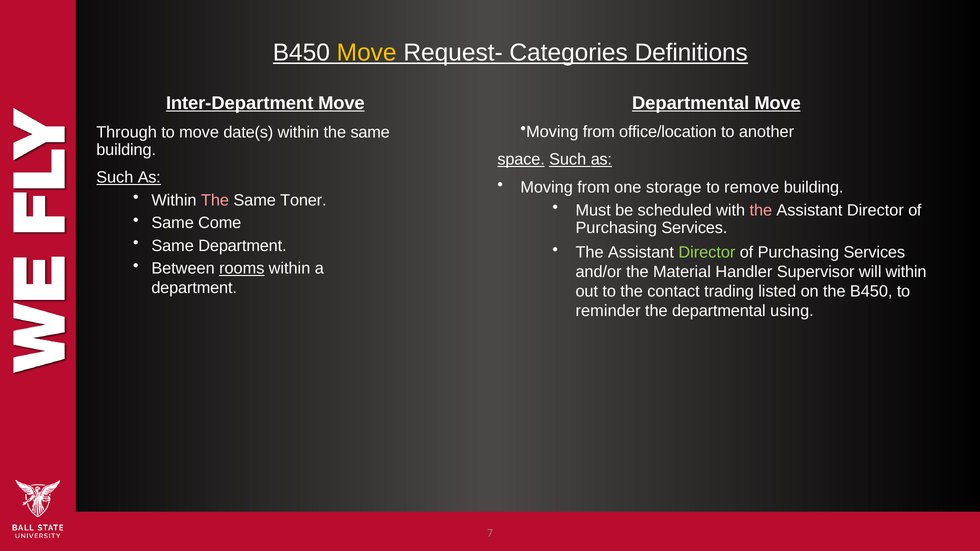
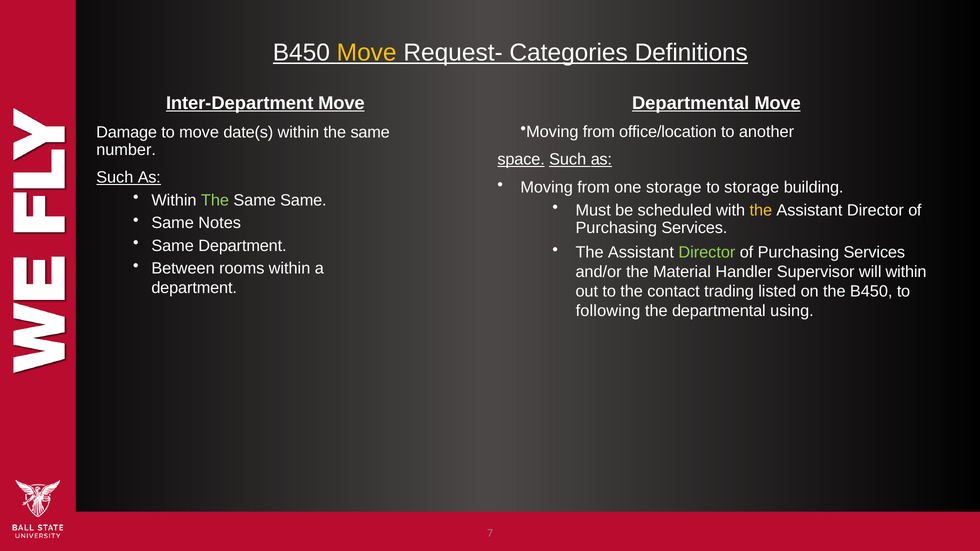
Through: Through -> Damage (127, 132)
building: building -> number (126, 150)
to remove: remove -> storage (752, 187)
The colour: pink -> light green (215, 200)
Same Toner: Toner -> Same (303, 200)
the colour: pink -> yellow (761, 210)
Come: Come -> Notes (220, 223)
rooms underline: present -> none (242, 268)
reminder: reminder -> following (608, 311)
